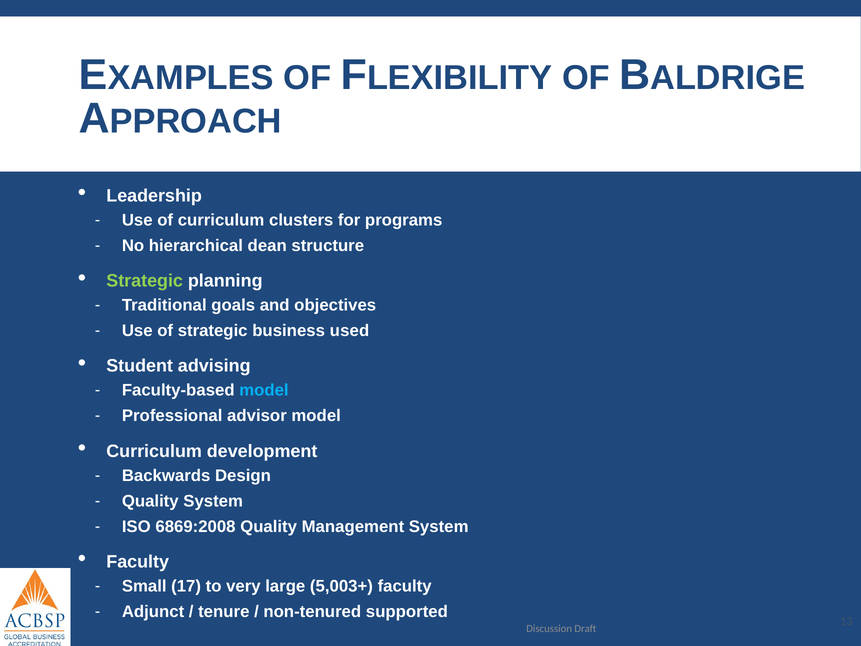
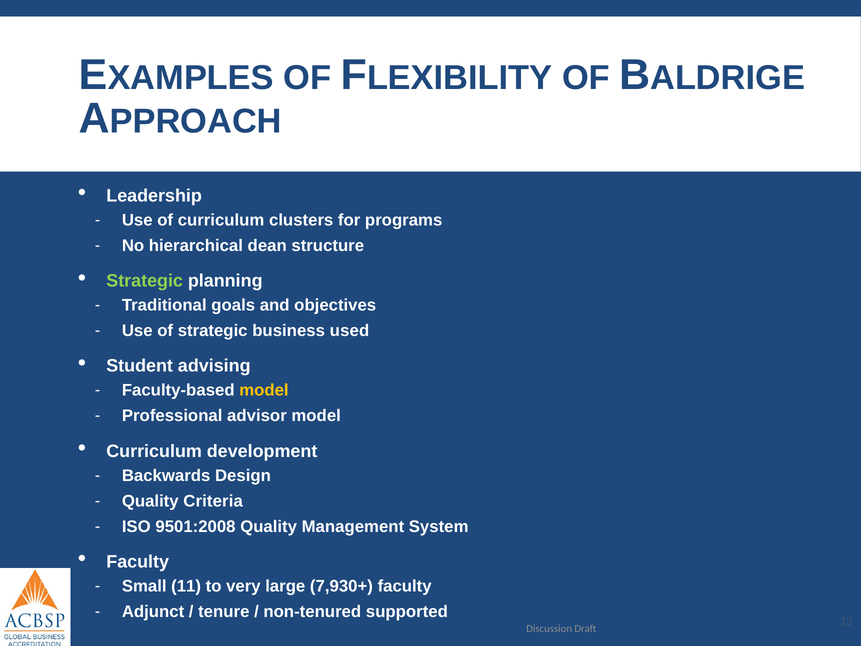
model colour: light blue -> yellow (264, 390)
Quality System: System -> Criteria (213, 501)
6869:2008: 6869:2008 -> 9501:2008 (195, 526)
17: 17 -> 11 (186, 586)
5,003+: 5,003+ -> 7,930+ (341, 586)
